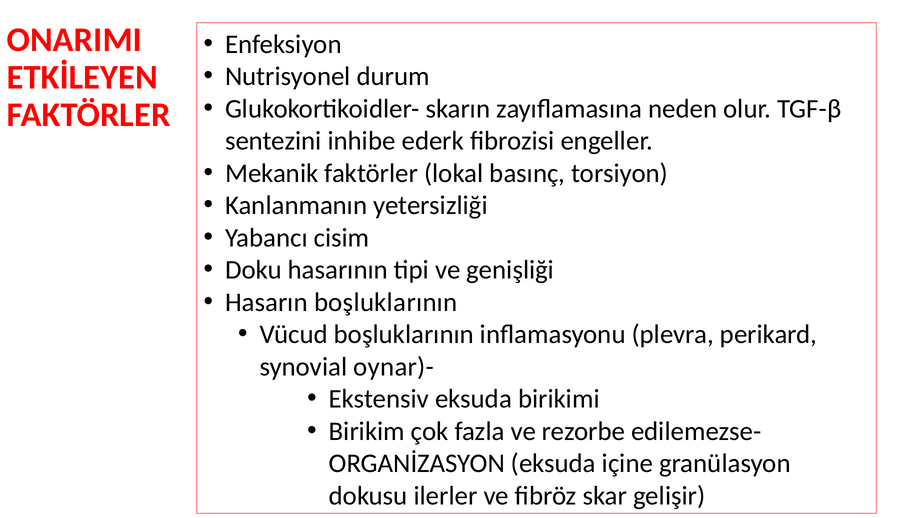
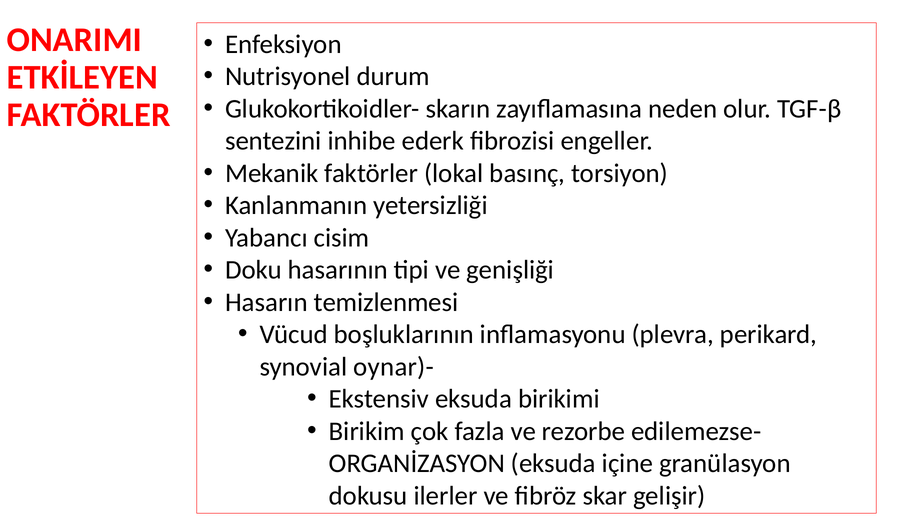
Hasarın boşluklarının: boşluklarının -> temizlenmesi (386, 303)
